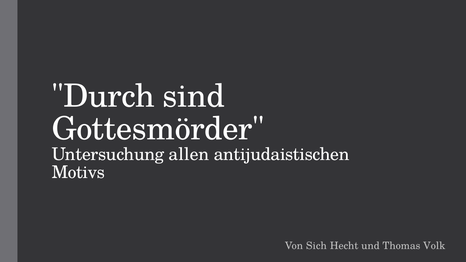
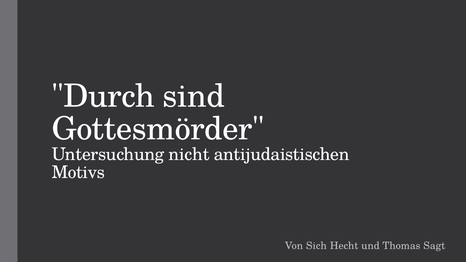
allen: allen -> nicht (189, 155)
Volk: Volk -> Sagt (434, 246)
